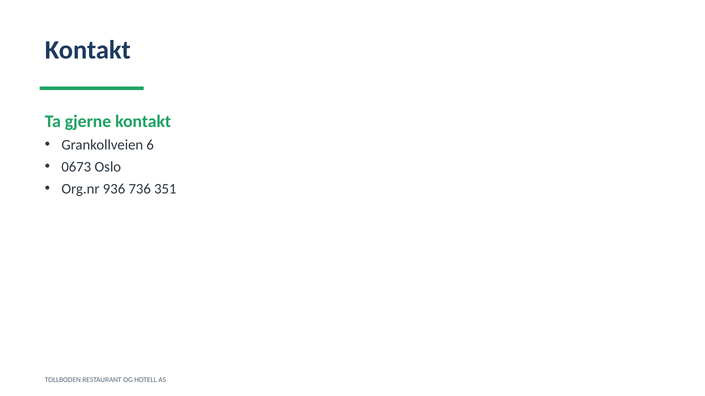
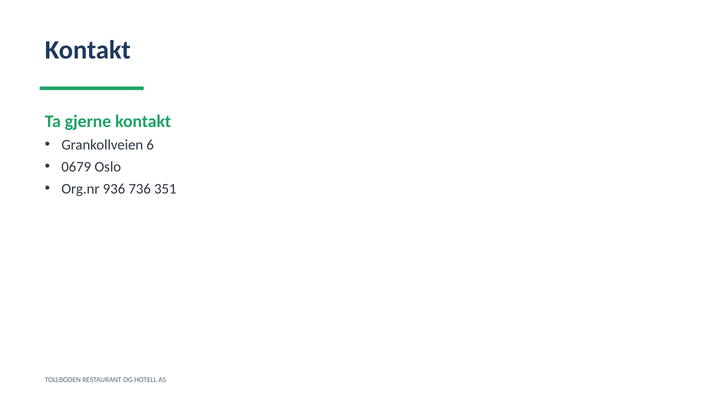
0673: 0673 -> 0679 (76, 167)
